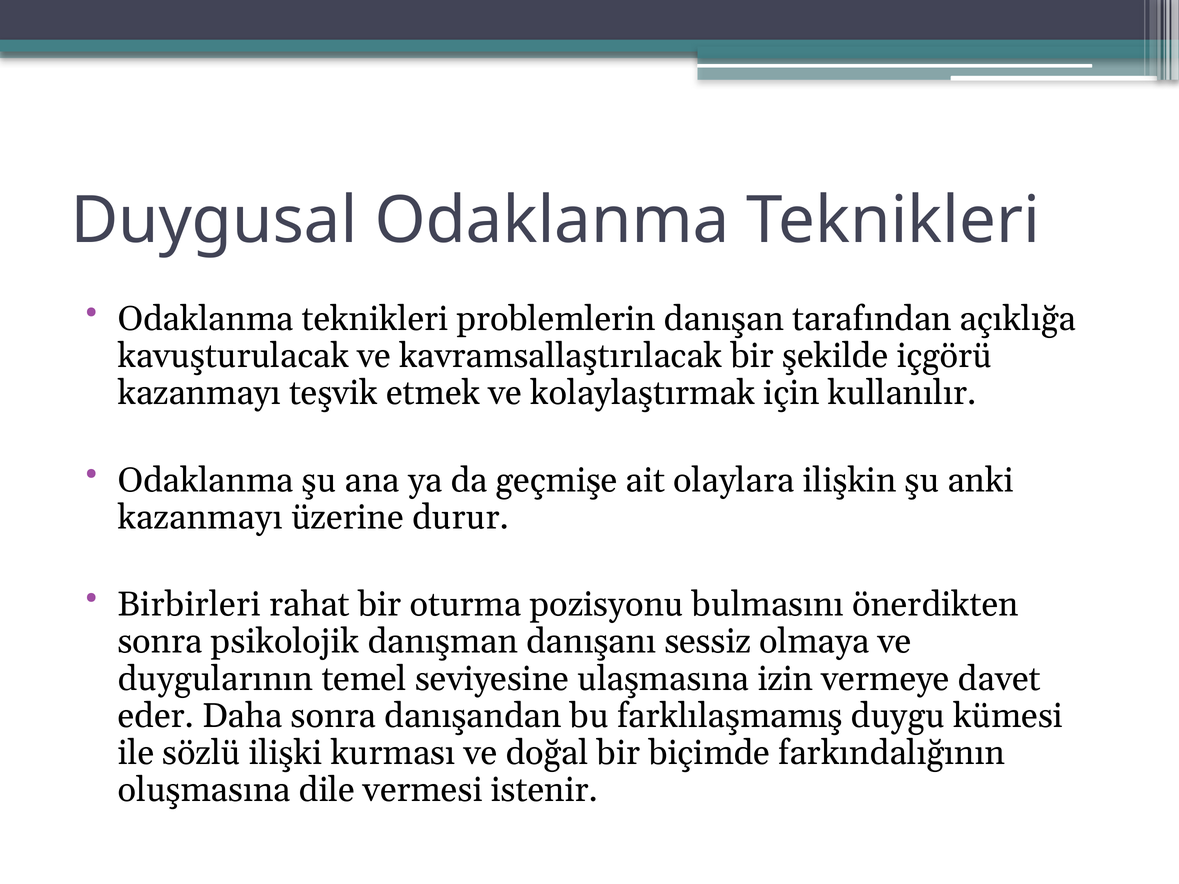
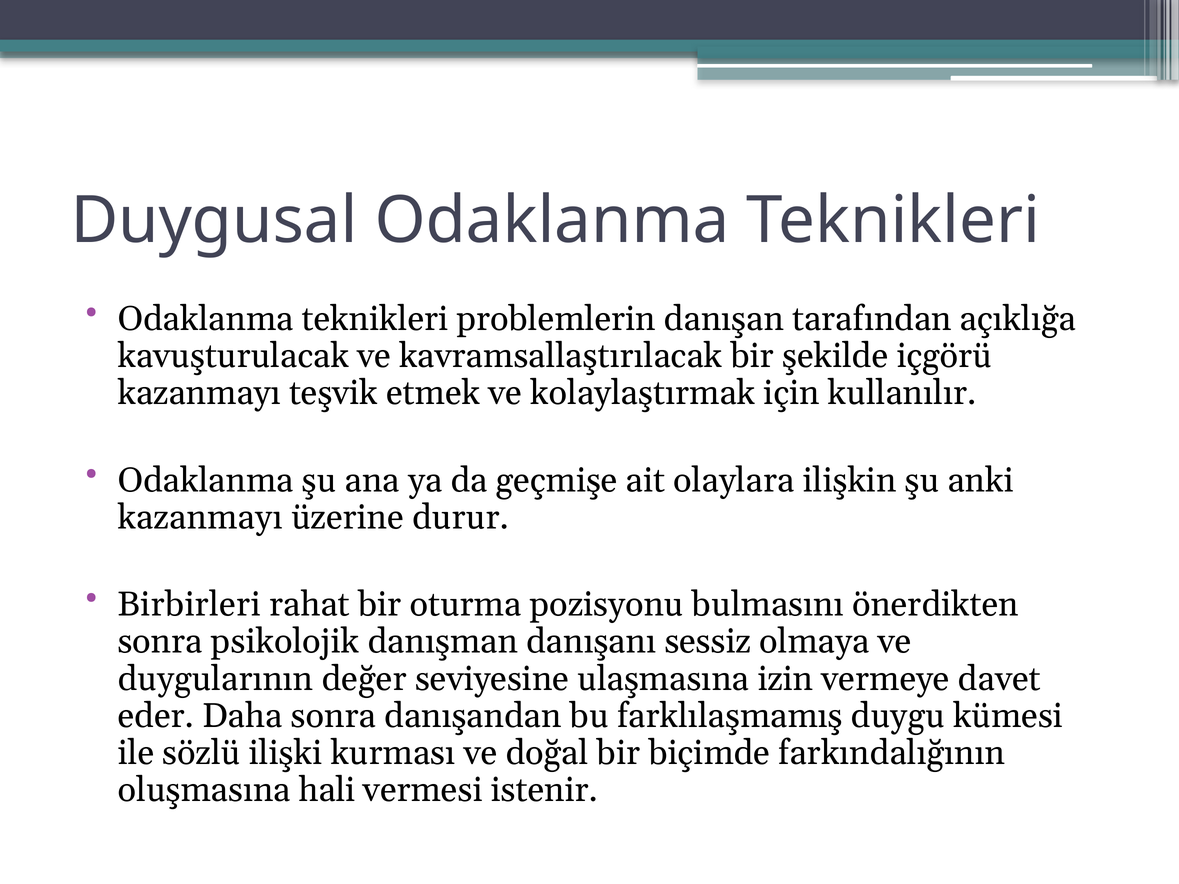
temel: temel -> değer (364, 679)
dile: dile -> hali (327, 790)
